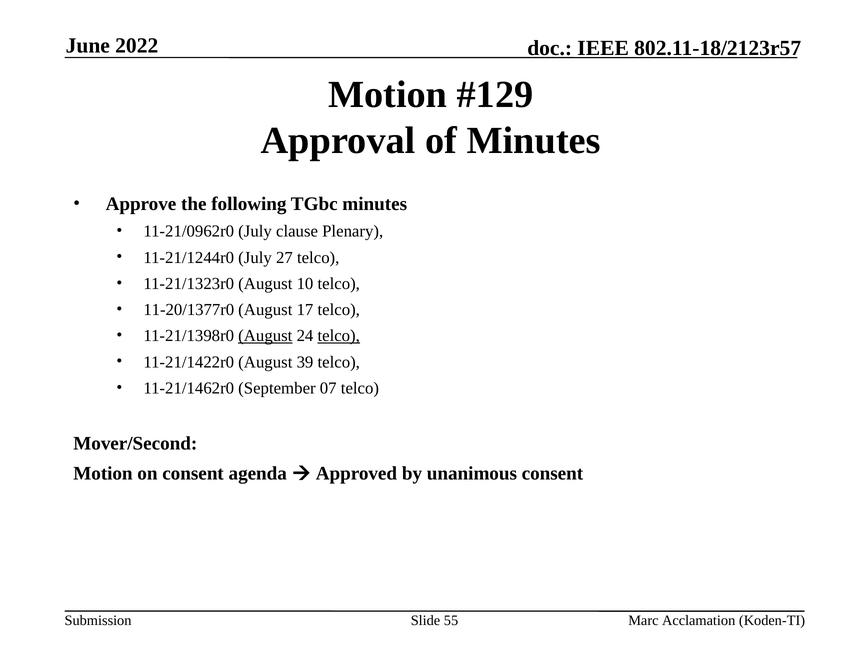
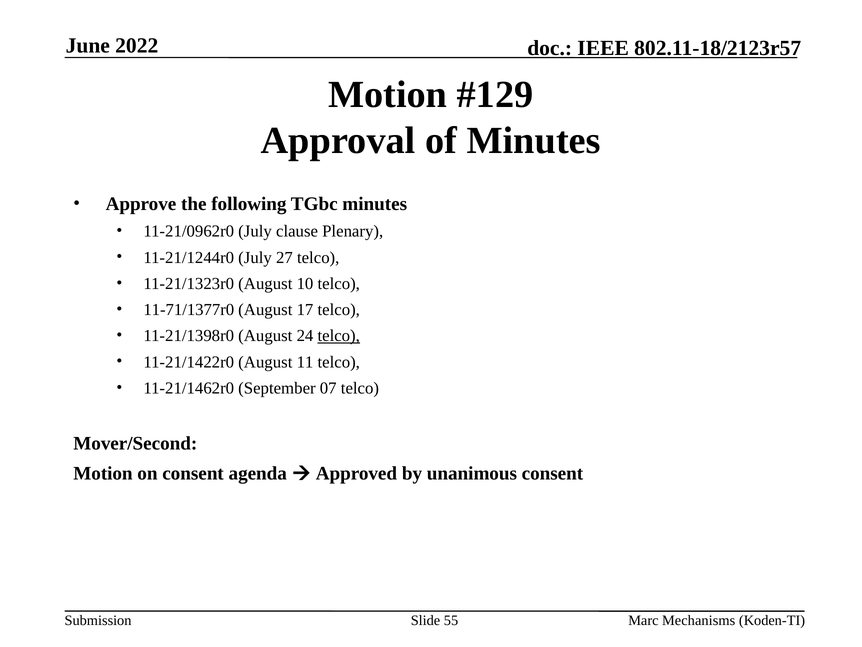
11-20/1377r0: 11-20/1377r0 -> 11-71/1377r0 (189, 310)
August underline: present -> none (265, 336)
39: 39 -> 11 (305, 362)
Acclamation: Acclamation -> Mechanisms (699, 620)
